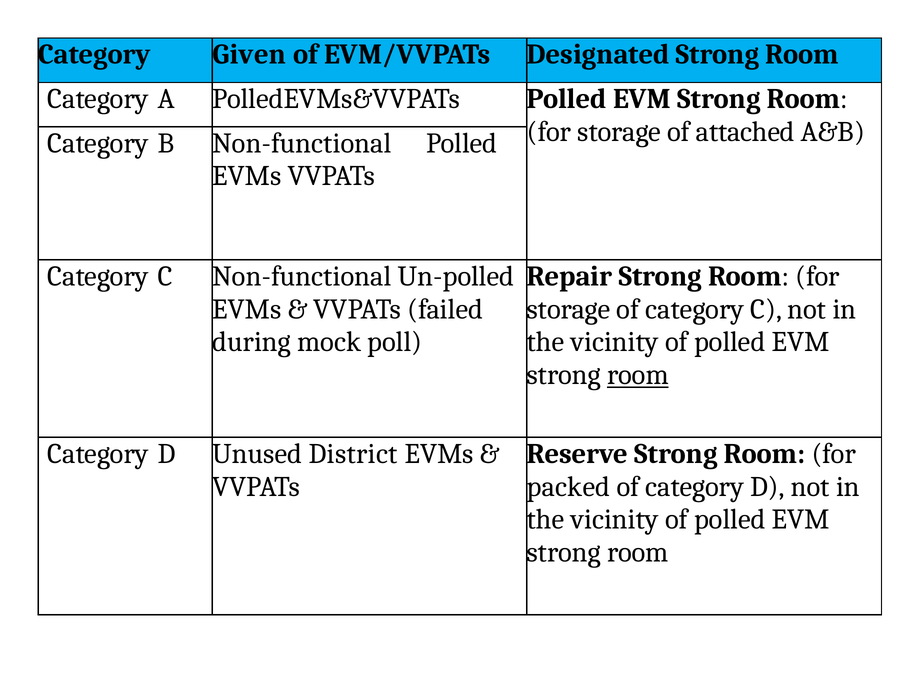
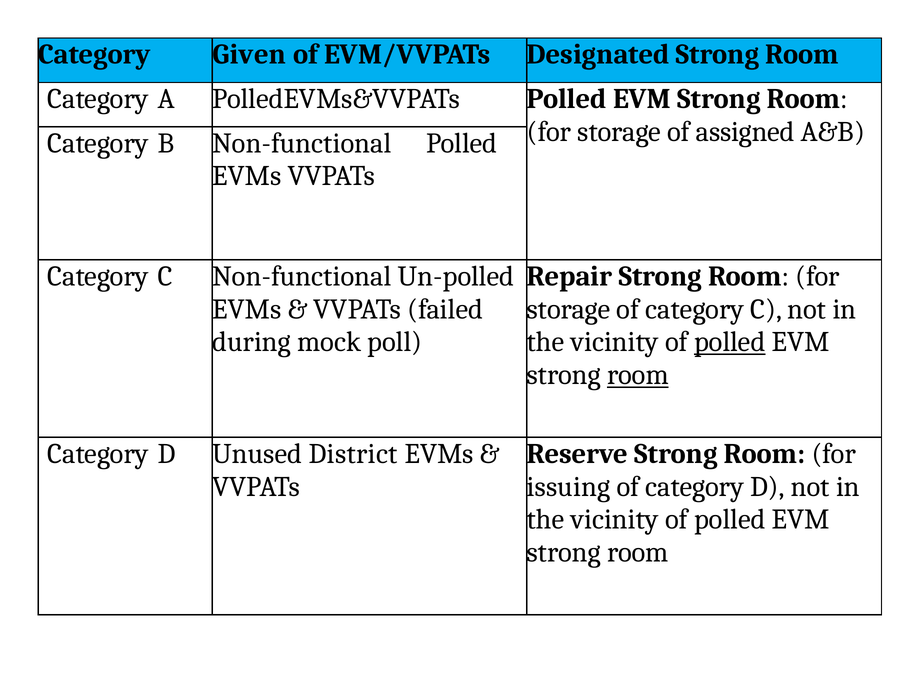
attached: attached -> assigned (745, 132)
polled underline: none -> present (730, 342)
packed: packed -> issuing (568, 487)
